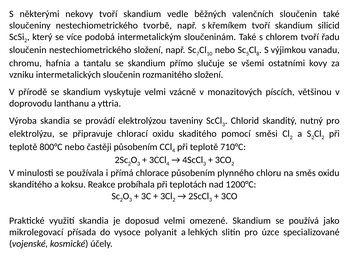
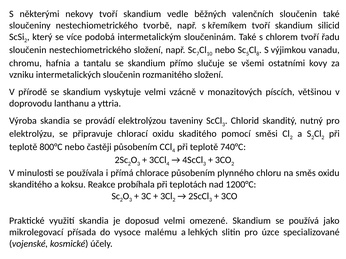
710°C: 710°C -> 740°C (233, 147)
polyanit: polyanit -> malému (161, 233)
